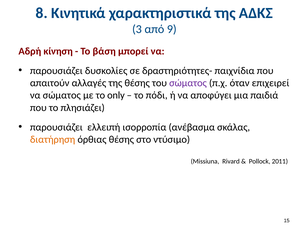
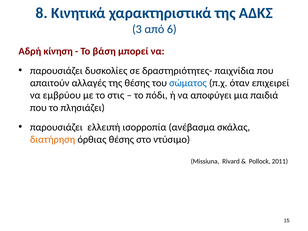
9: 9 -> 6 (172, 29)
σώματος colour: purple -> blue (188, 83)
να σώματος: σώματος -> εμβρύου (62, 95)
only: only -> στις (116, 95)
